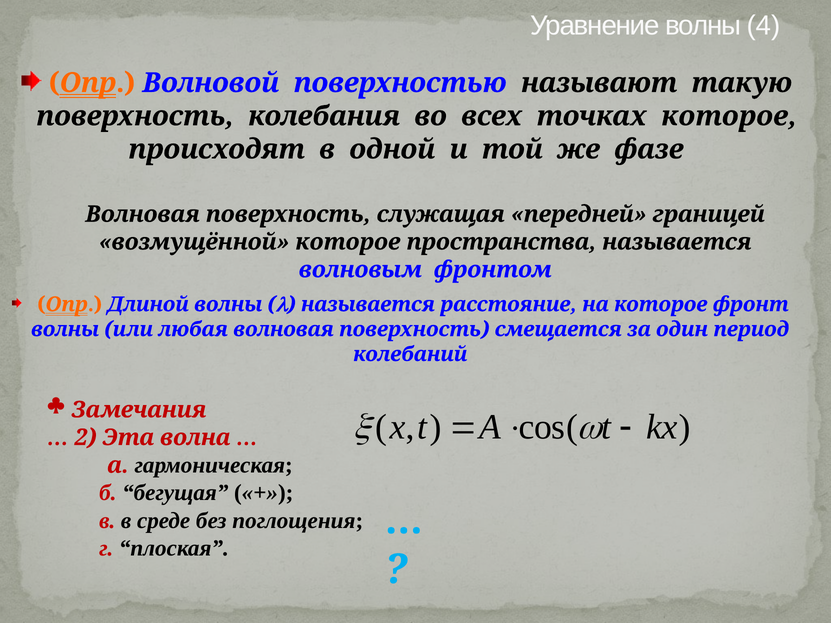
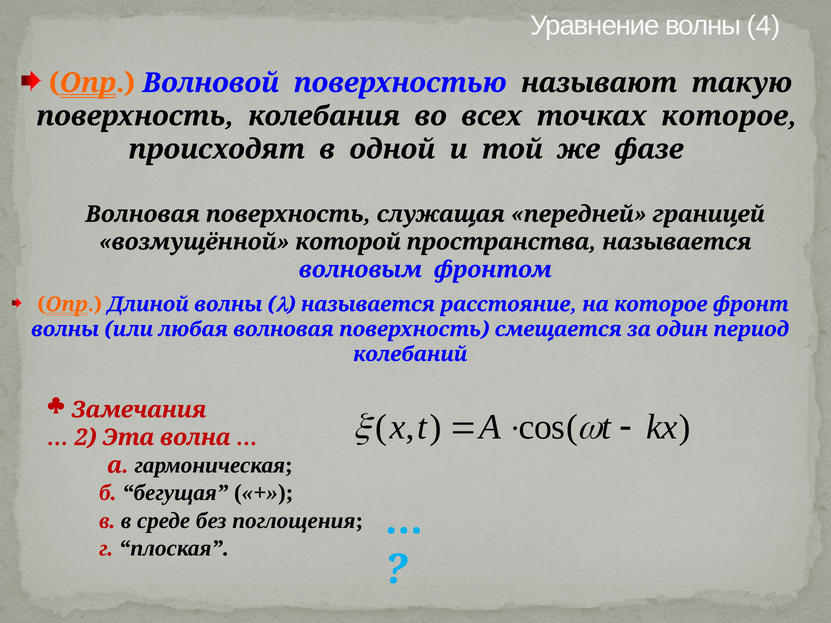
возмущённой которое: которое -> которой (348, 242)
